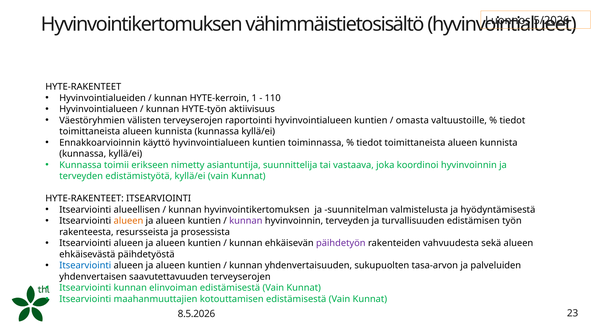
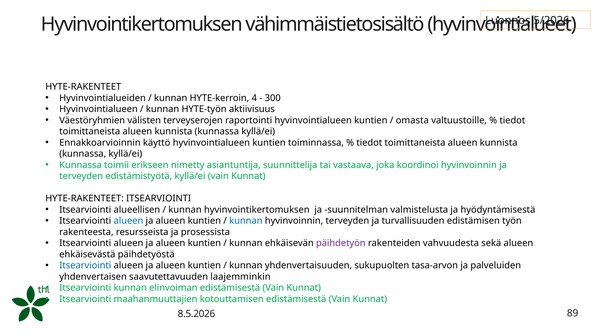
1: 1 -> 4 (254, 98)
110: 110 -> 300 (273, 98)
alueen colour: orange -> blue (128, 221)
kunnan colour: purple -> blue (246, 221)
saavutettavuuden terveyserojen: terveyserojen -> laajemminkin (240, 277)
23: 23 -> 89 (573, 313)
